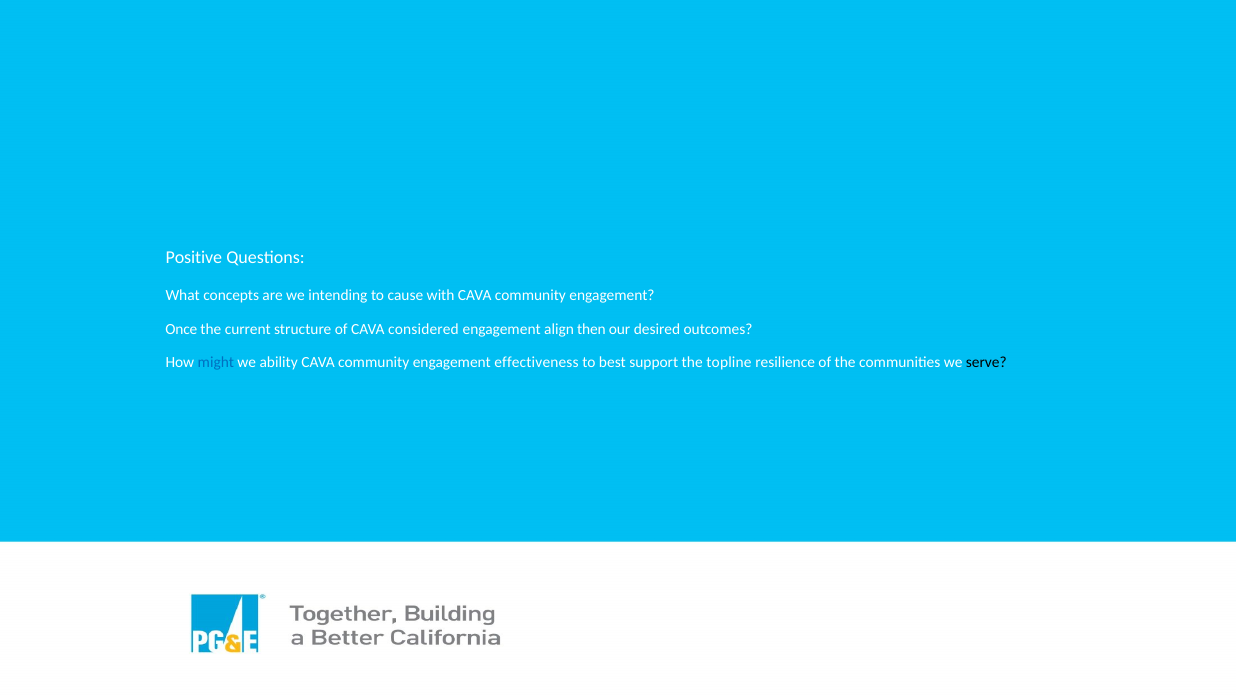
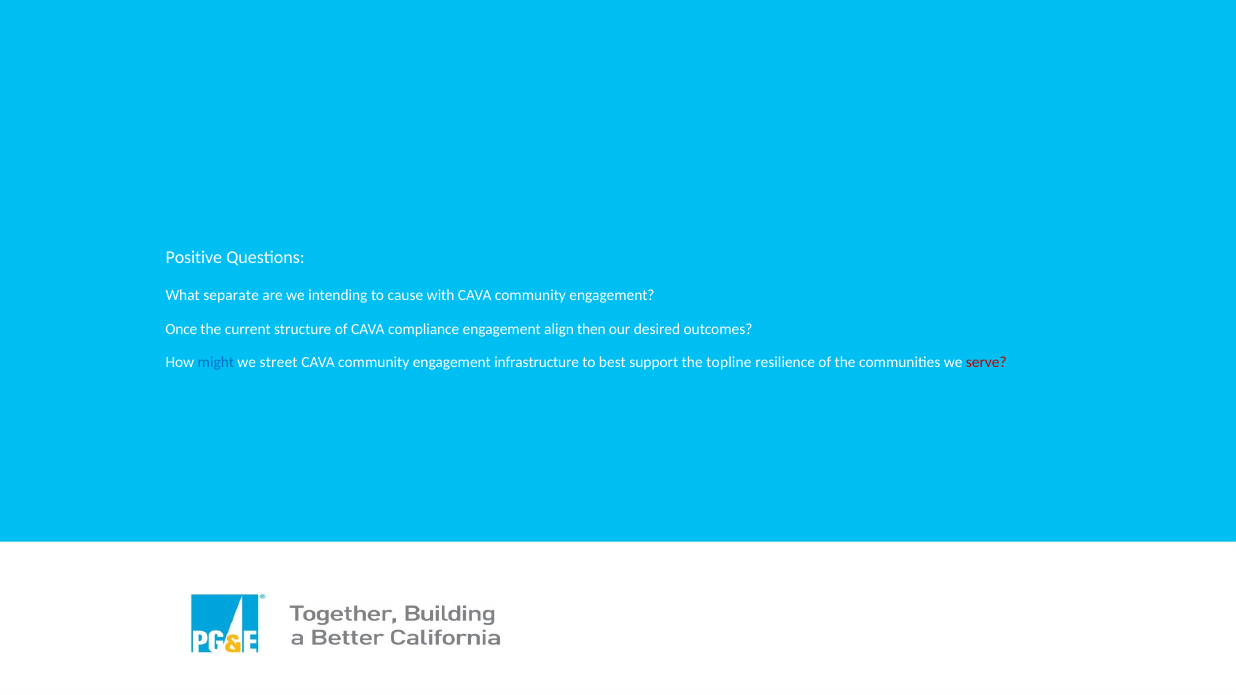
concepts: concepts -> separate (231, 295)
considered: considered -> compliance (424, 329)
ability: ability -> street (279, 363)
effectiveness: effectiveness -> infrastructure (537, 363)
serve colour: black -> red (986, 363)
